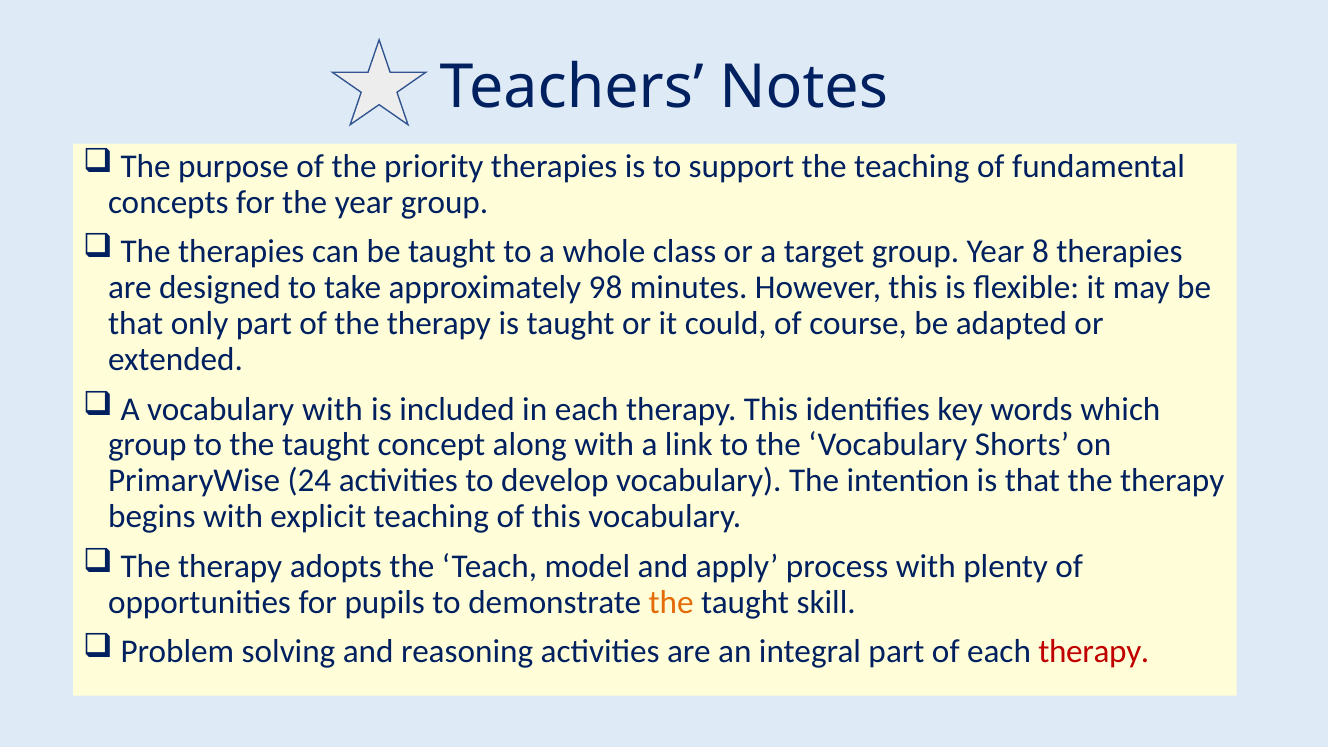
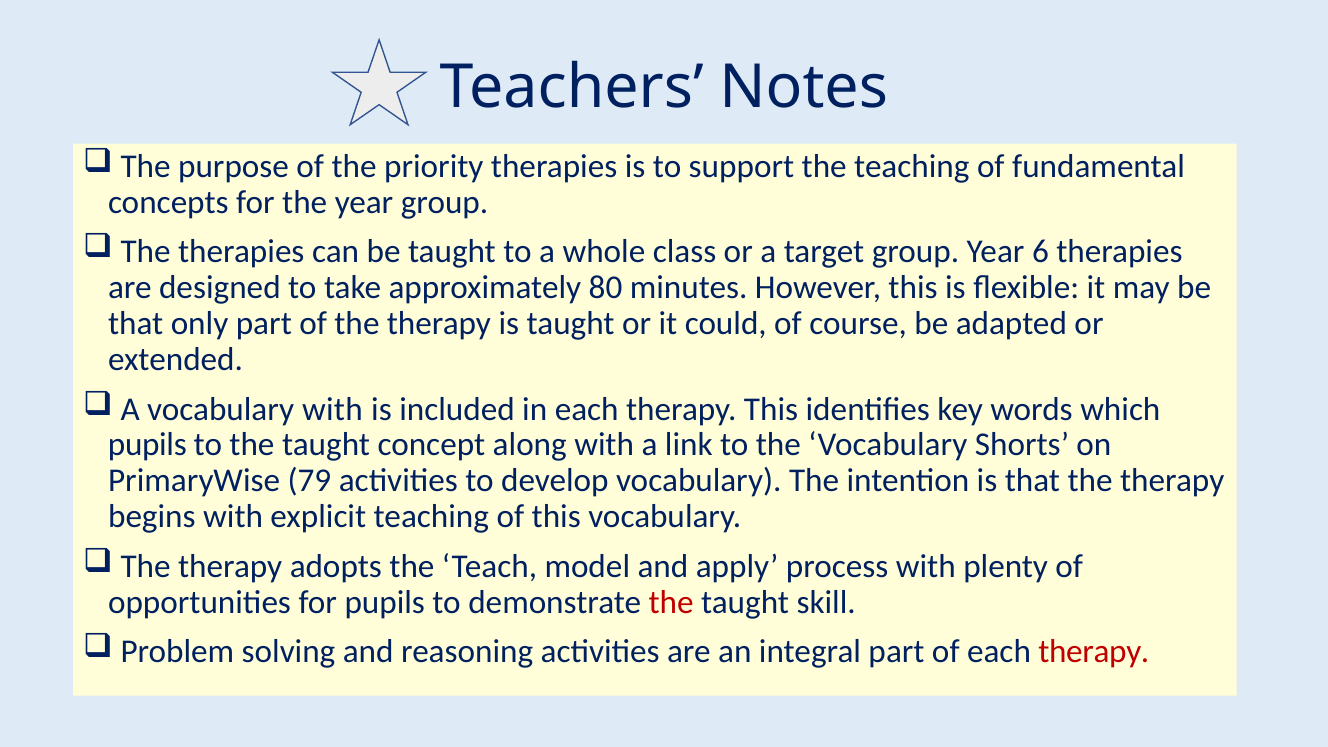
8: 8 -> 6 (1040, 252)
98: 98 -> 80 (606, 288)
group: group -> pupils (147, 445)
24: 24 -> 79 (309, 481)
the colour: orange -> red (671, 602)
